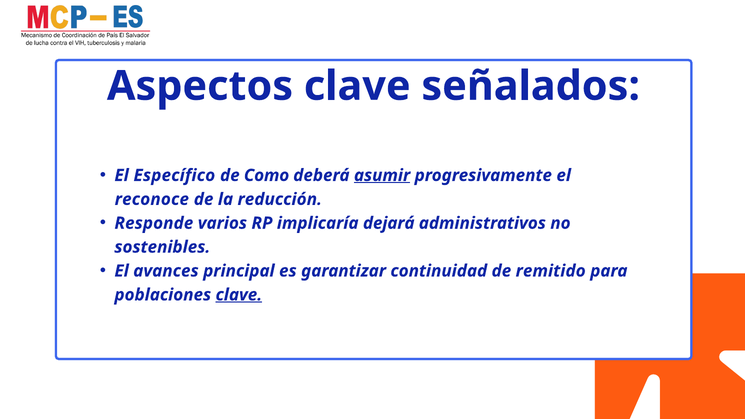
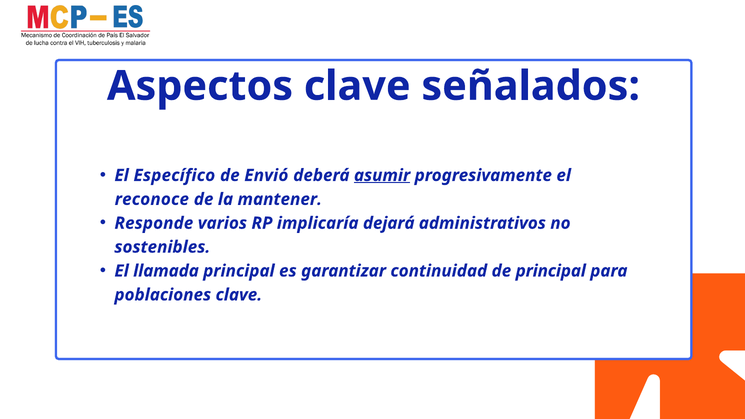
Como: Como -> Envió (266, 175)
reducción: reducción -> mantener (280, 199)
avances: avances -> llamada (166, 271)
de remitido: remitido -> principal (551, 271)
clave underline: present -> none (239, 295)
